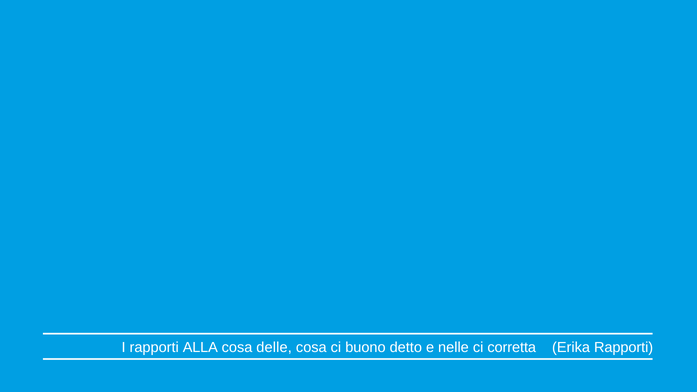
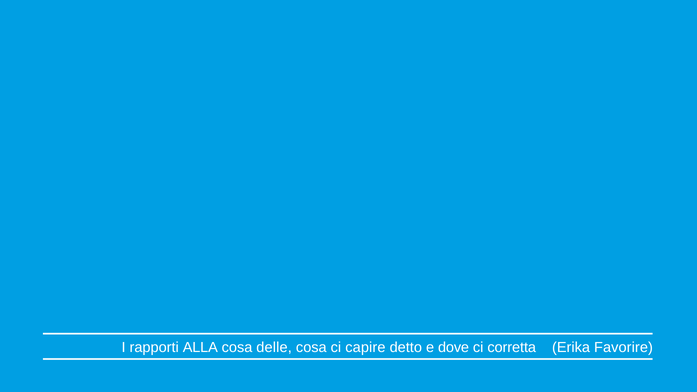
buono: buono -> capire (365, 347)
nelle: nelle -> dove (454, 347)
Erika Rapporti: Rapporti -> Favorire (623, 347)
